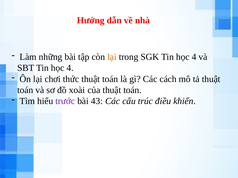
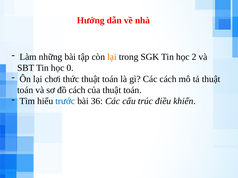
SGK Tin học 4: 4 -> 2 (194, 57)
SBT Tin học 4: 4 -> 0 (70, 68)
đồ xoài: xoài -> cách (77, 90)
trước colour: purple -> blue (65, 101)
43: 43 -> 36 (97, 101)
